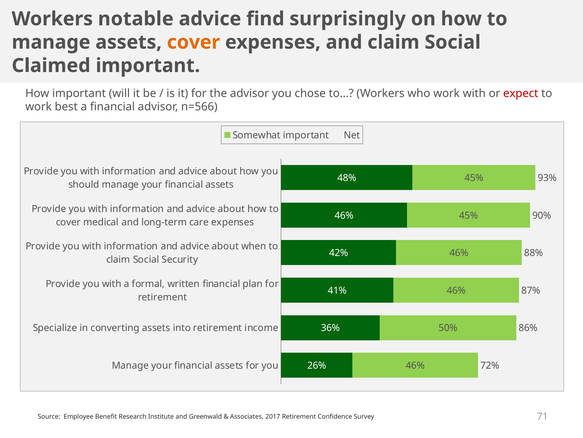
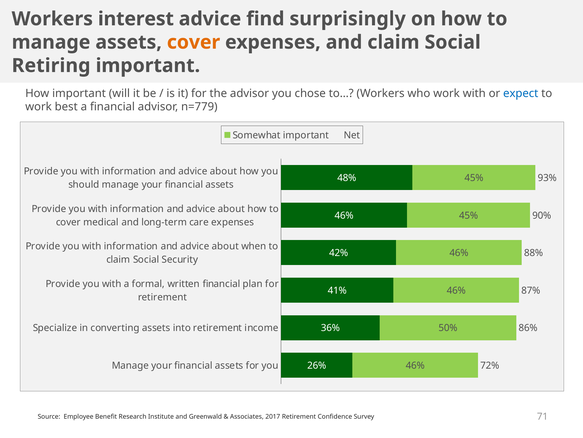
notable: notable -> interest (136, 19)
Claimed: Claimed -> Retiring (51, 65)
expect colour: red -> blue (521, 93)
n=566: n=566 -> n=779 (199, 107)
